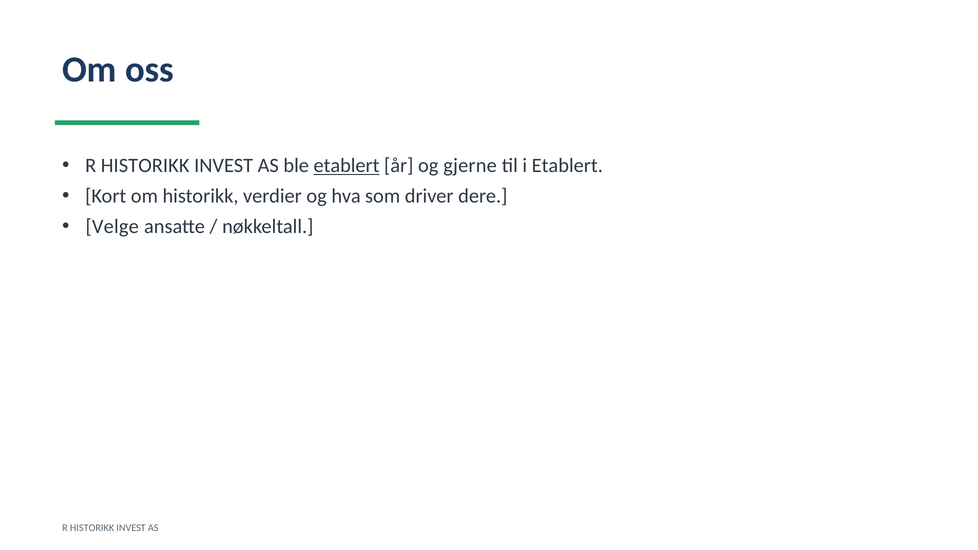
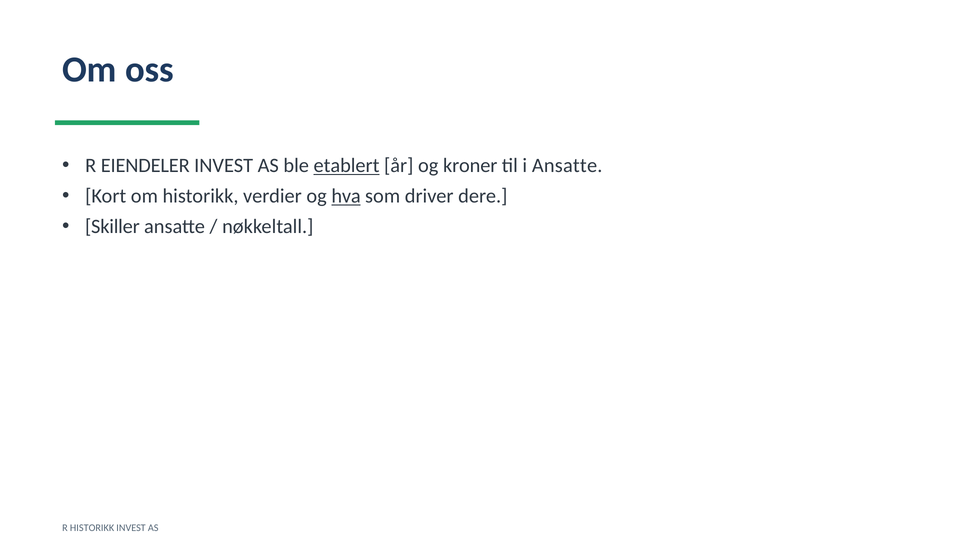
HISTORIKK: HISTORIKK -> EIENDELER (145, 166)
gjerne: gjerne -> kroner (470, 166)
i Etablert: Etablert -> Ansatte (567, 166)
hva underline: none -> present (346, 196)
Velge: Velge -> Skiller (112, 227)
